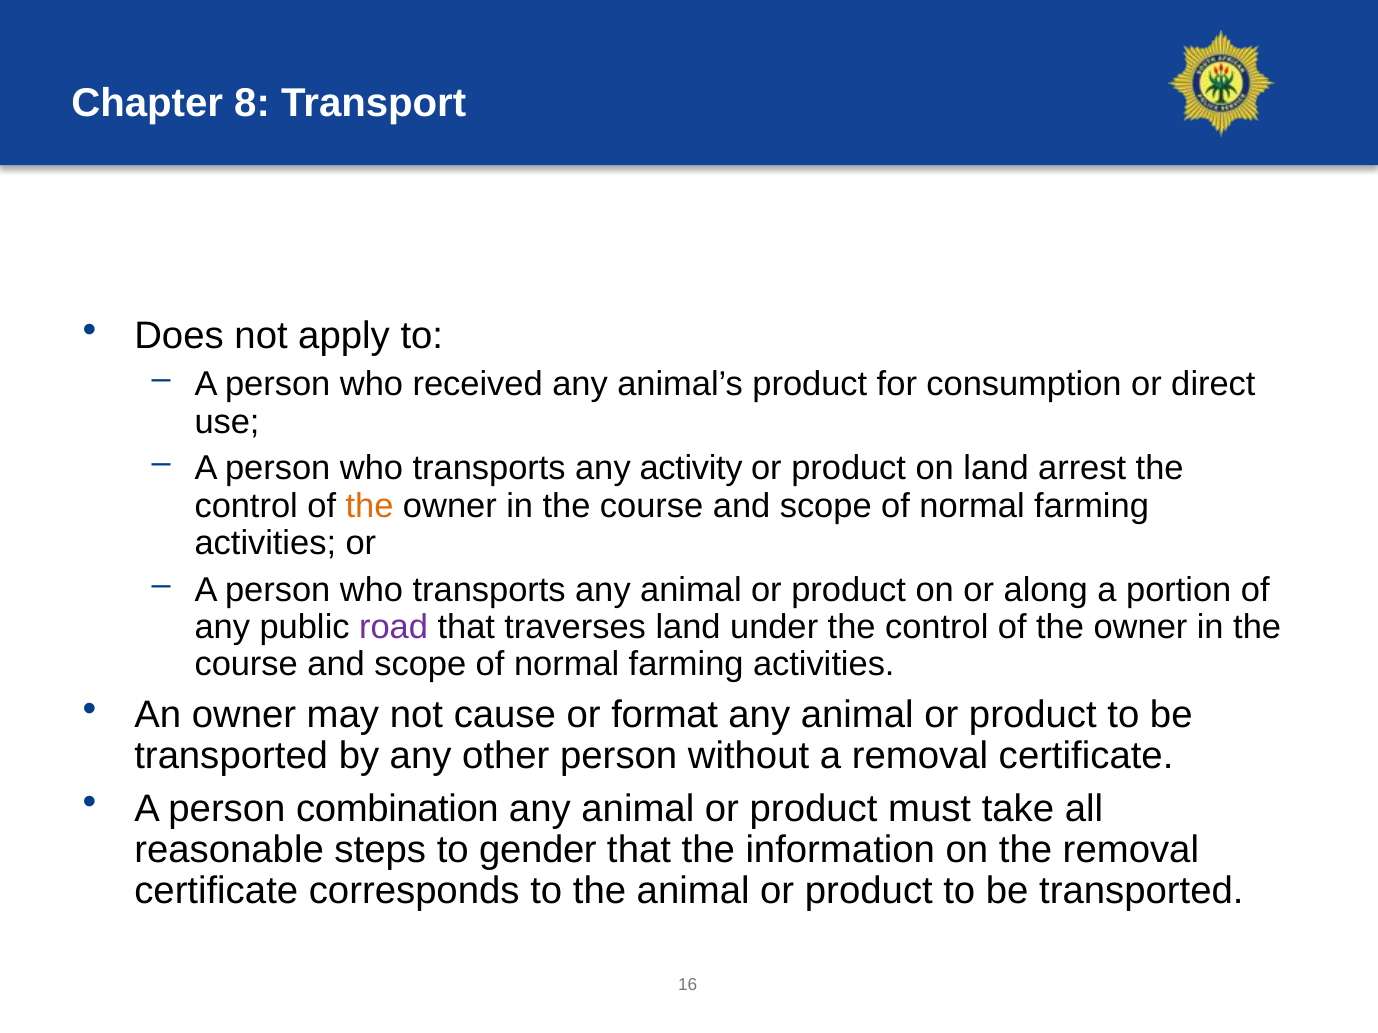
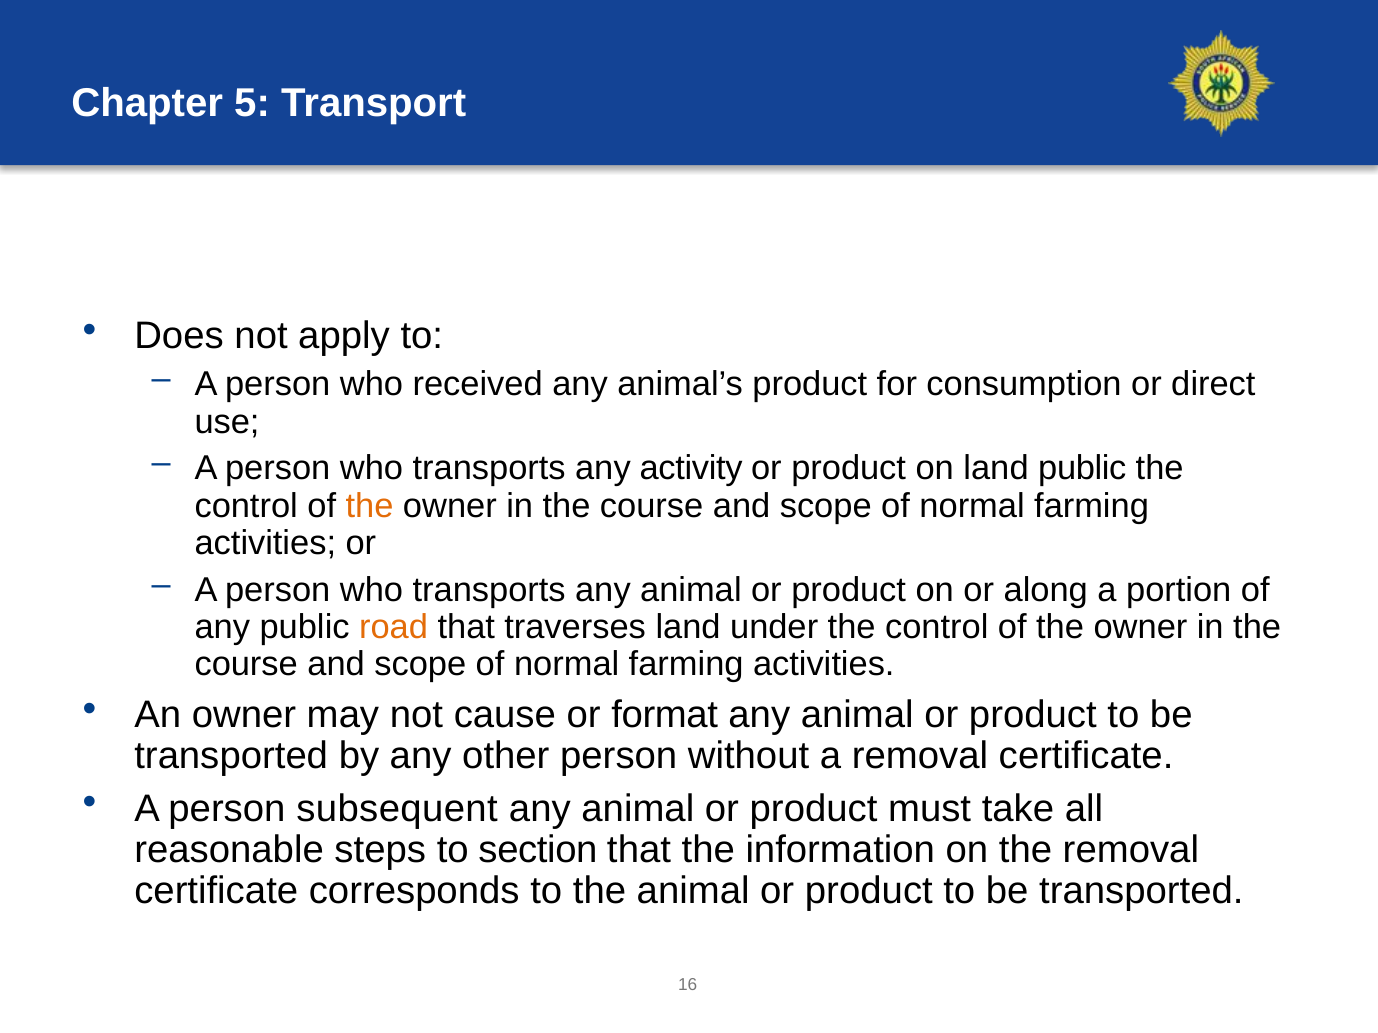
8: 8 -> 5 (252, 103)
land arrest: arrest -> public (1082, 469)
road colour: purple -> orange (394, 627)
combination: combination -> subsequent (397, 809)
gender: gender -> section (538, 850)
